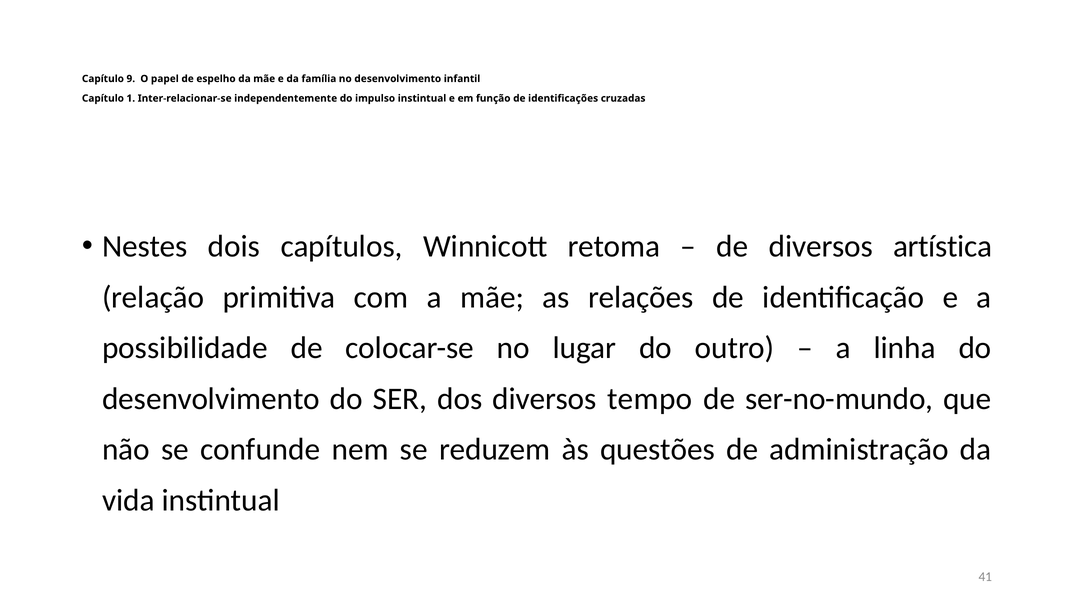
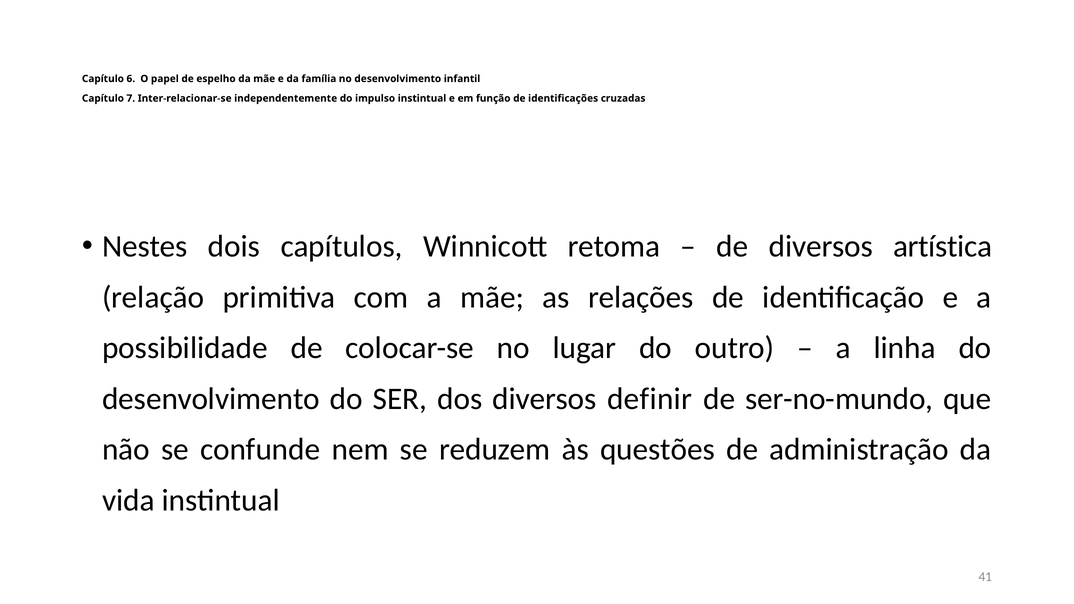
9: 9 -> 6 (131, 79)
1: 1 -> 7 (131, 98)
tempo: tempo -> definir (650, 399)
